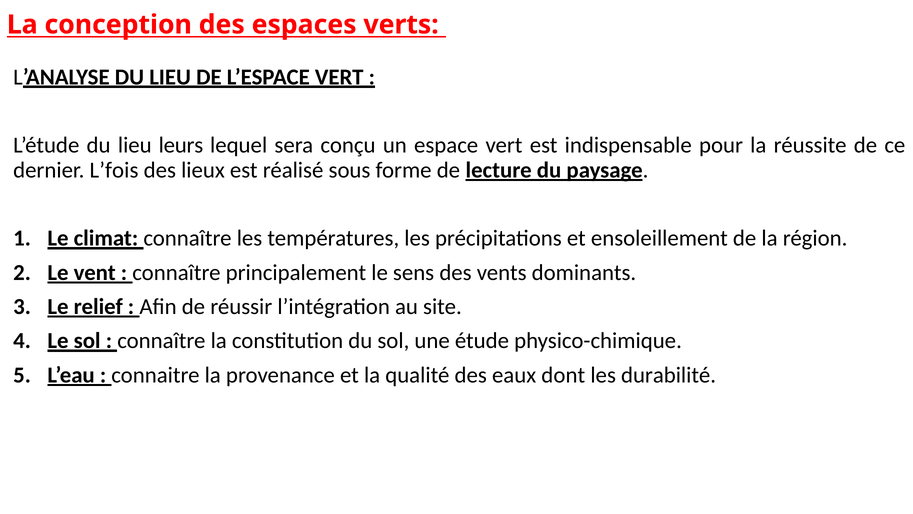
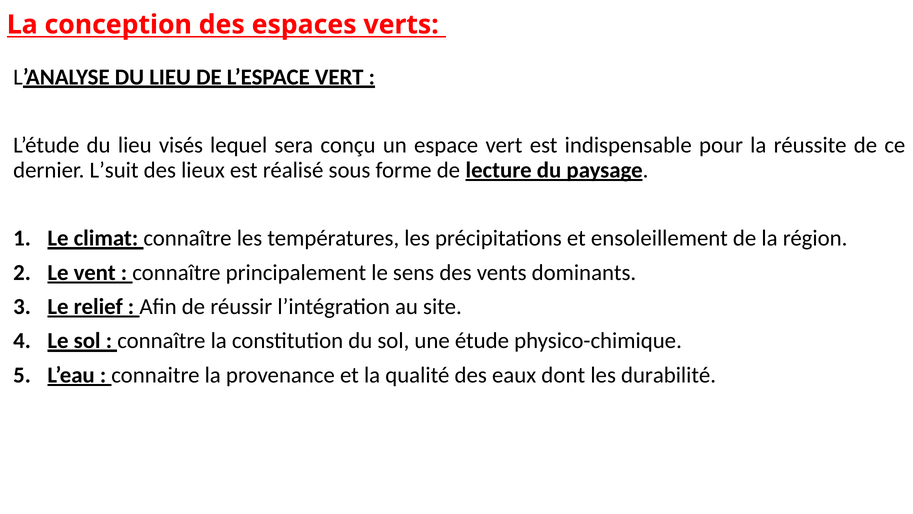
leurs: leurs -> visés (181, 145)
L’fois: L’fois -> L’suit (114, 170)
